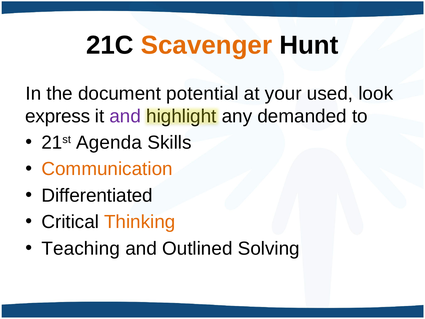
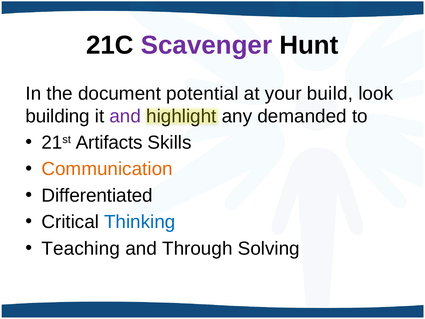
Scavenger colour: orange -> purple (207, 45)
used: used -> build (330, 93)
express: express -> building (58, 116)
Agenda: Agenda -> Artifacts (109, 142)
Thinking colour: orange -> blue (140, 222)
Outlined: Outlined -> Through (197, 248)
